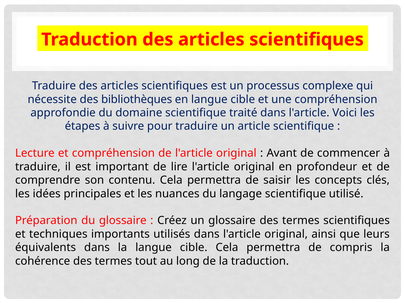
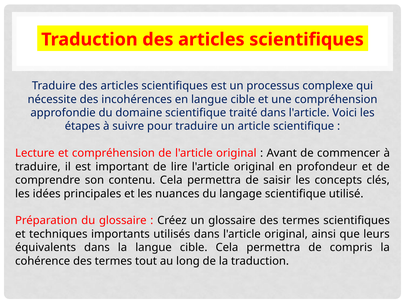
bibliothèques: bibliothèques -> incohérences (137, 100)
